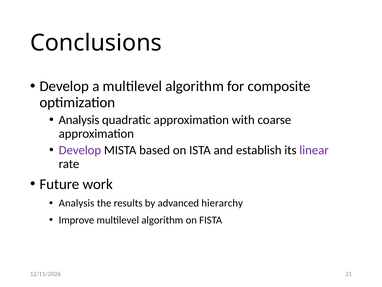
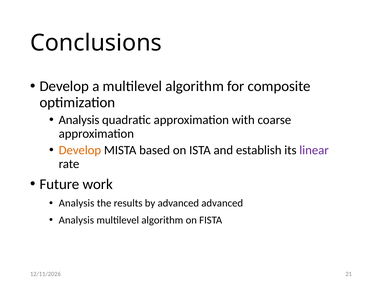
Develop colour: purple -> orange (80, 150)
advanced hierarchy: hierarchy -> advanced (222, 203)
Improve: Improve -> Analysis (76, 220)
